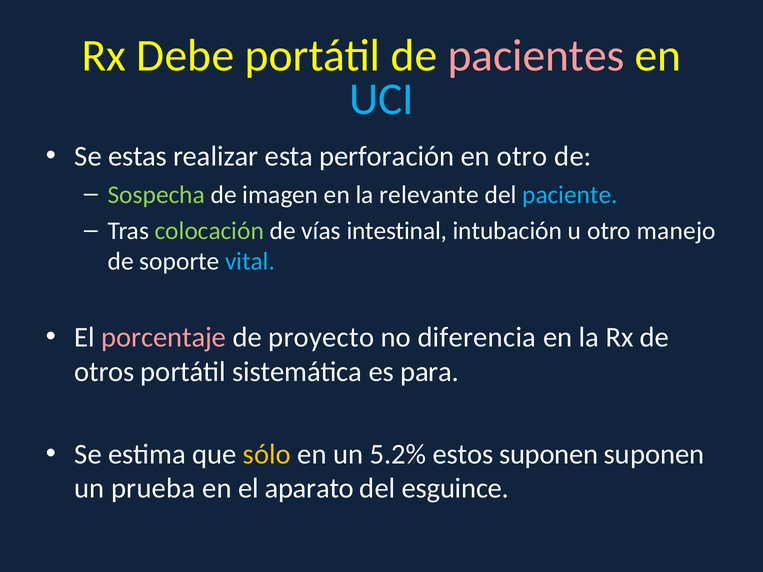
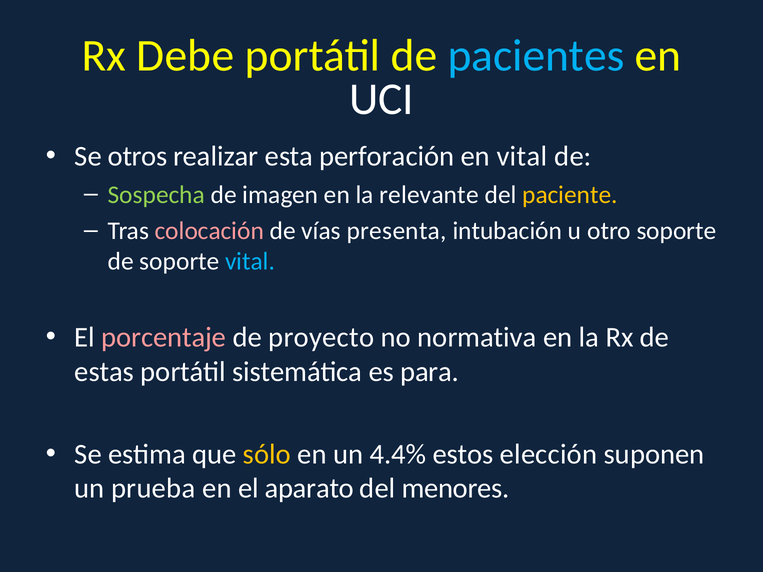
pacientes colour: pink -> light blue (536, 56)
UCI colour: light blue -> white (381, 99)
estas: estas -> otros (138, 157)
en otro: otro -> vital (522, 157)
paciente colour: light blue -> yellow (570, 195)
colocación colour: light green -> pink (209, 231)
intestinal: intestinal -> presenta (397, 231)
otro manejo: manejo -> soporte (676, 231)
diferencia: diferencia -> normativa (477, 338)
otros: otros -> estas (104, 372)
5.2%: 5.2% -> 4.4% (398, 454)
estos suponen: suponen -> elección (548, 454)
esguince: esguince -> menores (455, 489)
